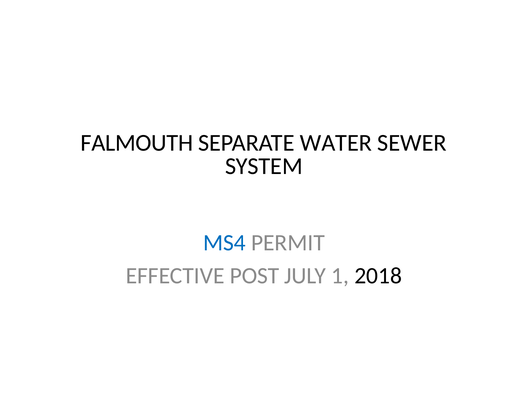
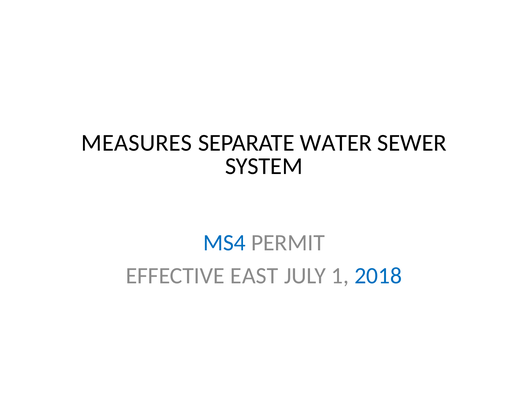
FALMOUTH: FALMOUTH -> MEASURES (137, 143)
POST: POST -> EAST (254, 276)
2018 colour: black -> blue (378, 276)
